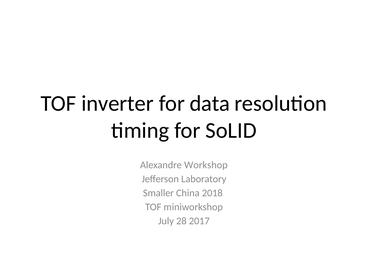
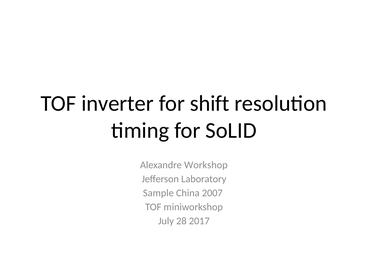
data: data -> shift (210, 103)
Smaller: Smaller -> Sample (158, 193)
2018: 2018 -> 2007 (212, 193)
